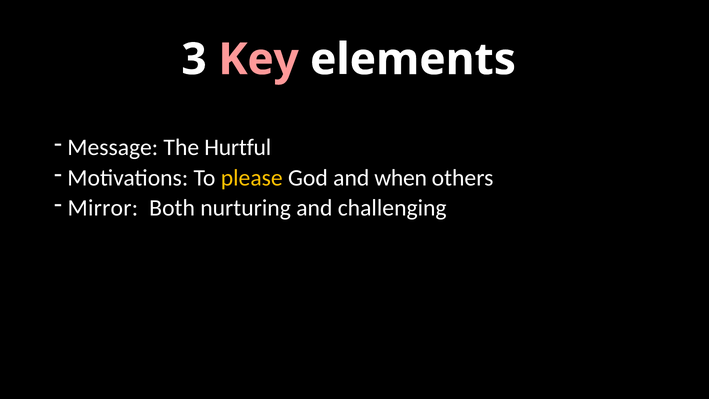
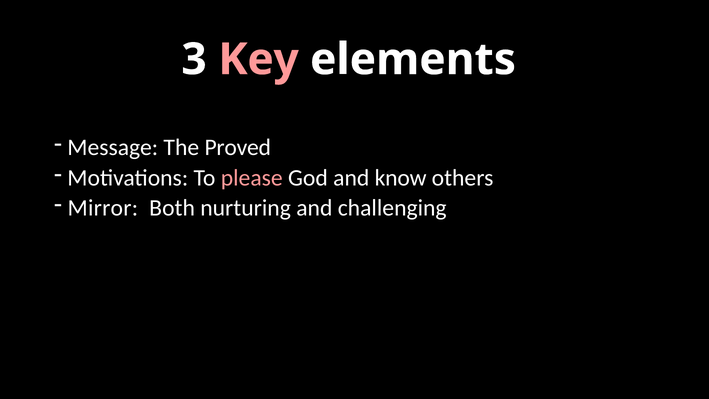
Hurtful: Hurtful -> Proved (238, 147)
please colour: yellow -> pink (252, 178)
when: when -> know (401, 178)
